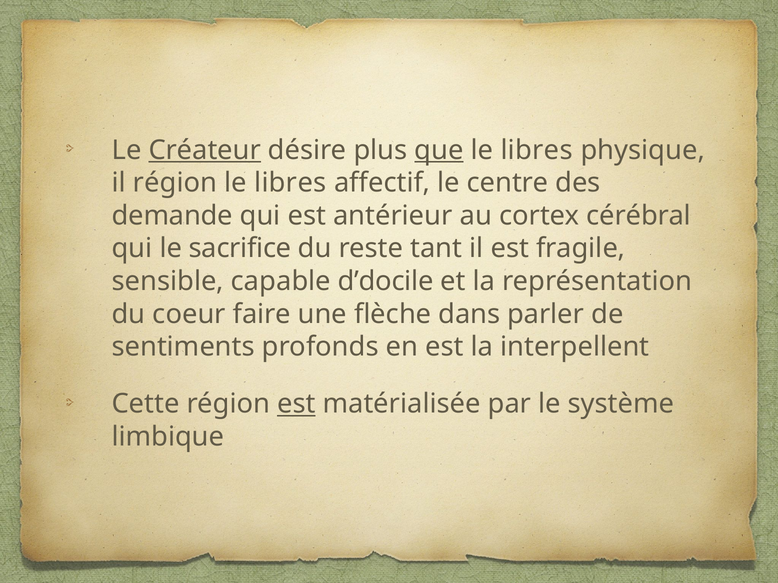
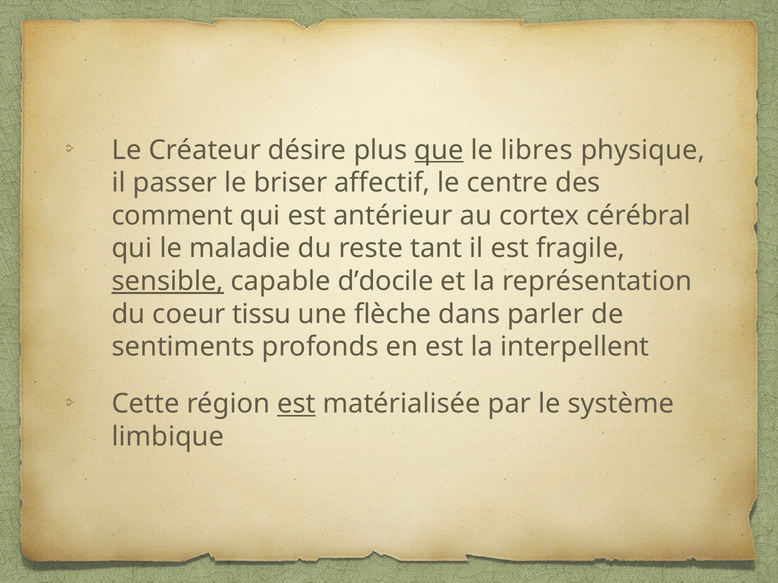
Créateur underline: present -> none (205, 150)
il région: région -> passer (175, 183)
libres: libres -> briser (291, 183)
demande: demande -> comment (172, 216)
sacrifice: sacrifice -> maladie (240, 249)
sensible underline: none -> present (168, 281)
faire: faire -> tissu (262, 314)
